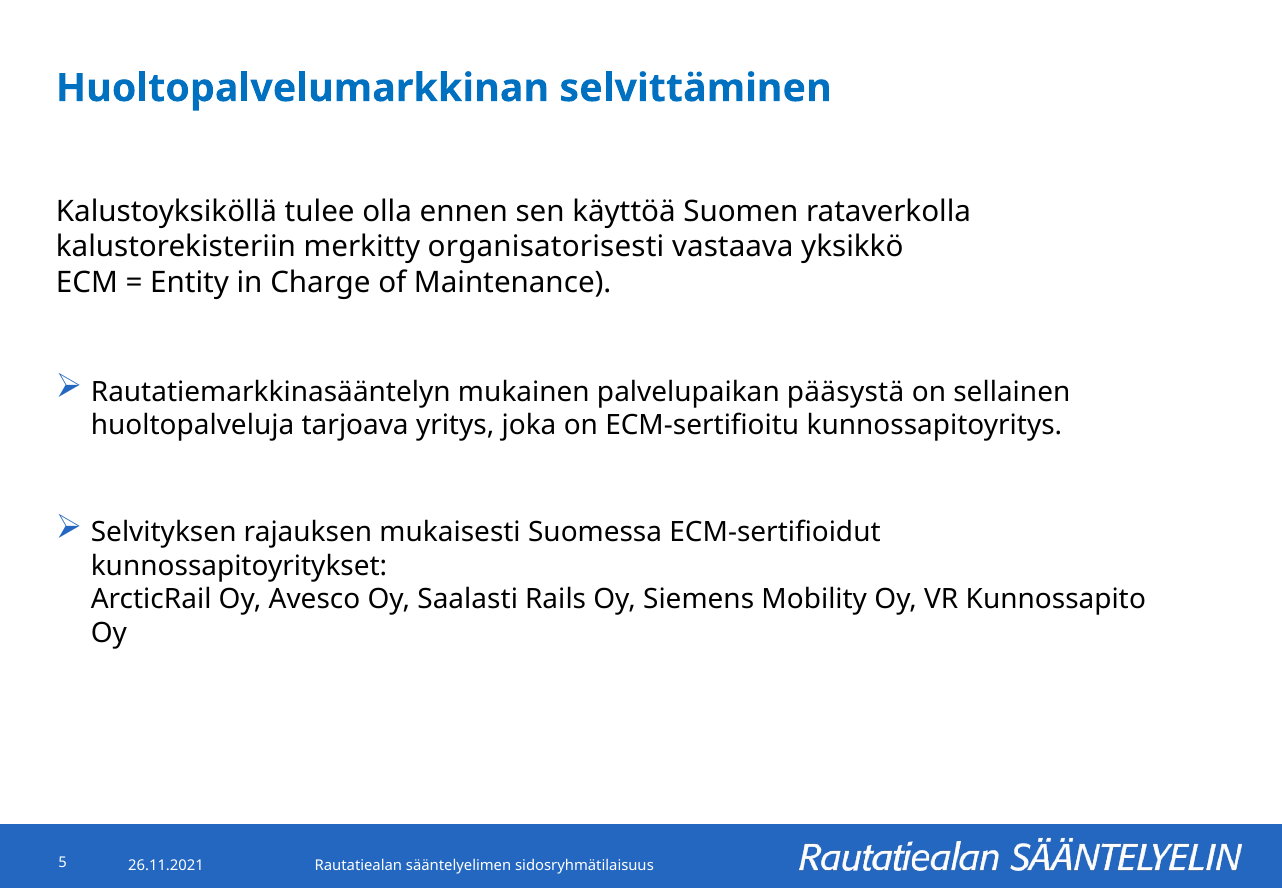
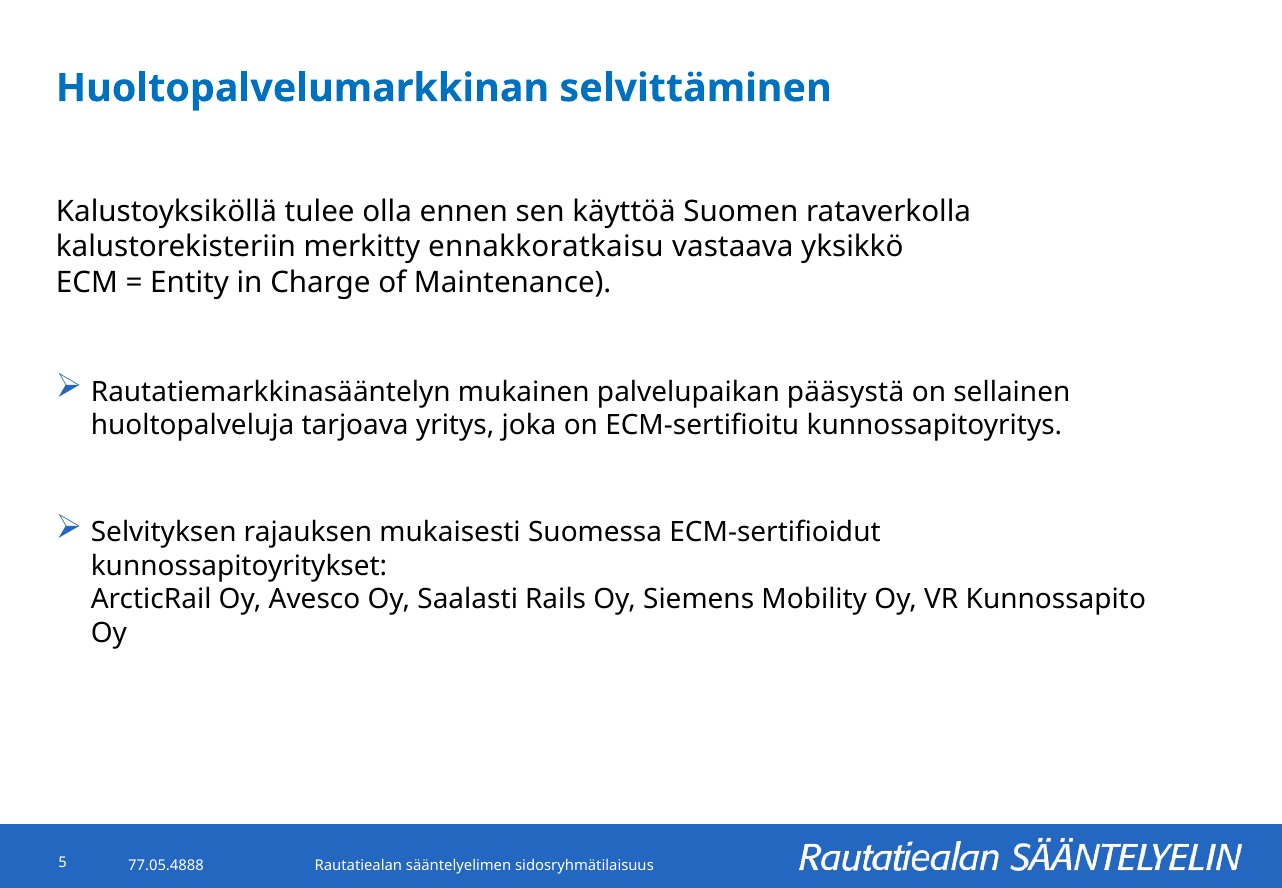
organisatorisesti: organisatorisesti -> ennakkoratkaisu (546, 247)
26.11.2021: 26.11.2021 -> 77.05.4888 (166, 865)
